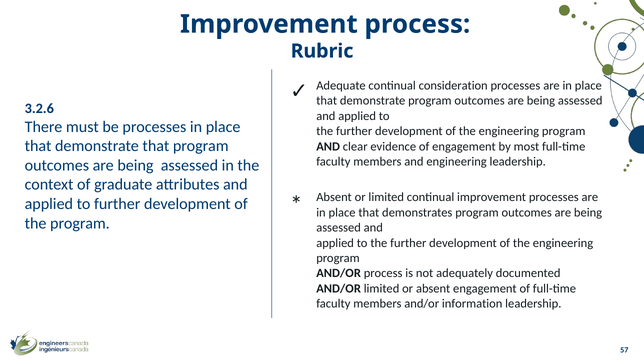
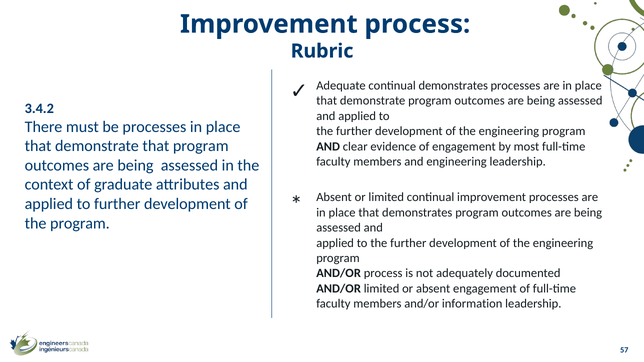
continual consideration: consideration -> demonstrates (453, 86)
3.2.6: 3.2.6 -> 3.4.2 (39, 108)
